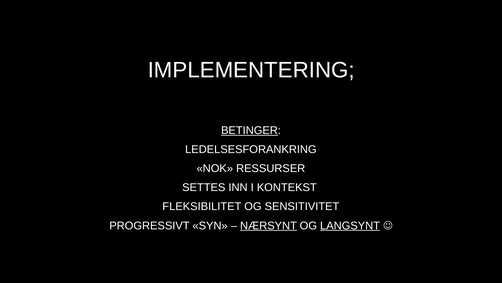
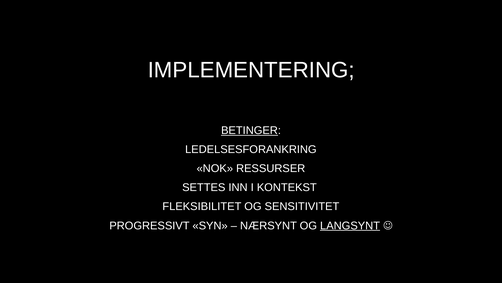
NÆRSYNT underline: present -> none (268, 225)
